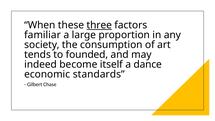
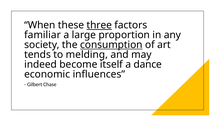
consumption underline: none -> present (111, 45)
founded: founded -> melding (87, 55)
standards: standards -> influences (99, 74)
